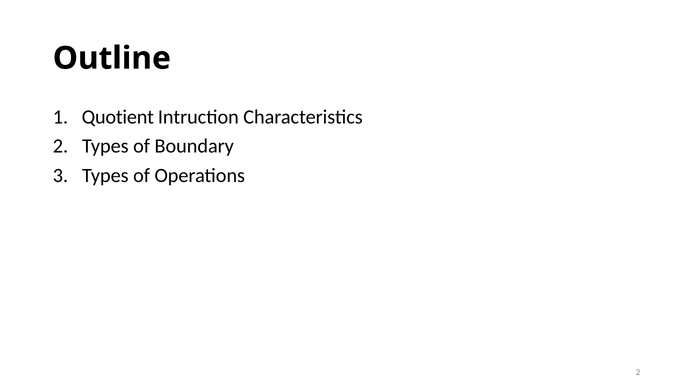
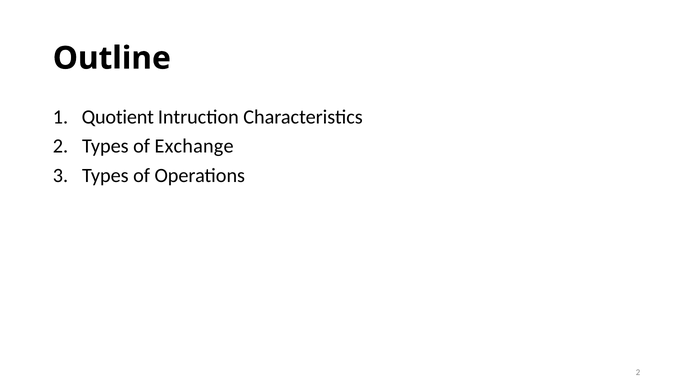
Boundary: Boundary -> Exchange (194, 146)
